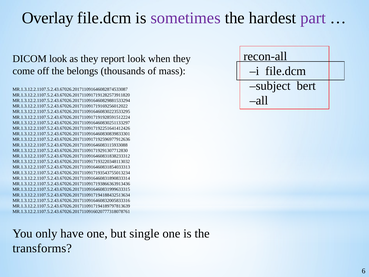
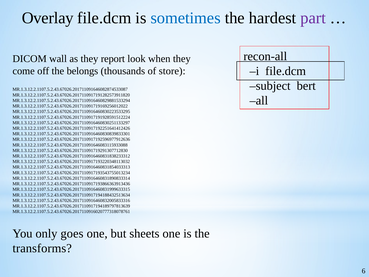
sometimes colour: purple -> blue (186, 18)
DICOM look: look -> wall (58, 59)
mass: mass -> store (172, 71)
have: have -> goes (72, 233)
single: single -> sheets (144, 233)
